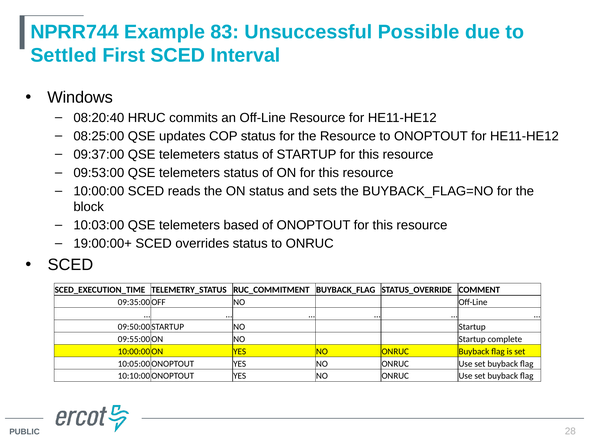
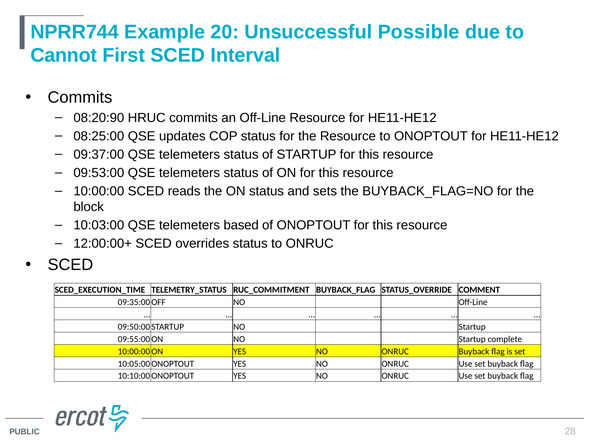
83: 83 -> 20 (225, 32)
Settled: Settled -> Cannot (64, 55)
Windows: Windows -> Commits (80, 97)
08:20:40: 08:20:40 -> 08:20:90 (99, 118)
19:00:00+: 19:00:00+ -> 12:00:00+ (103, 243)
